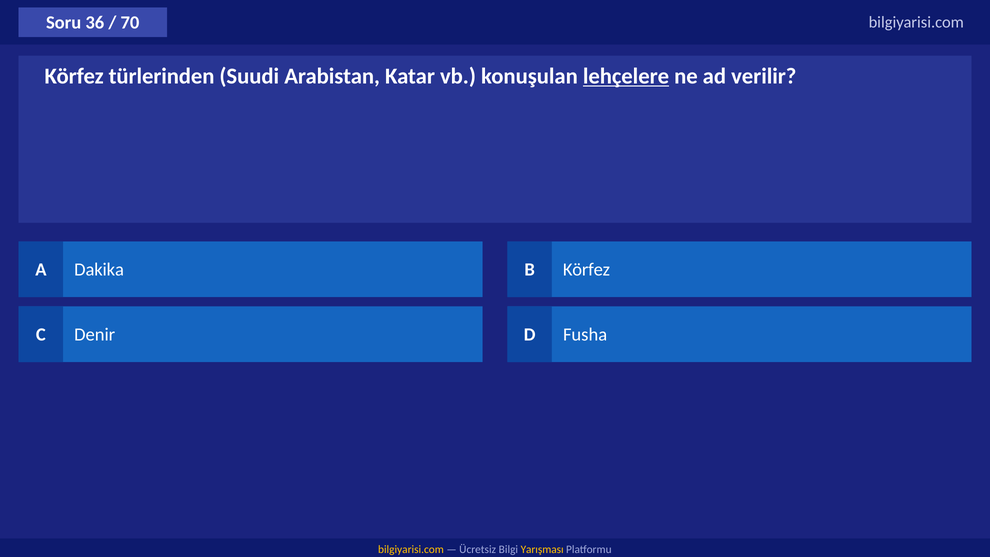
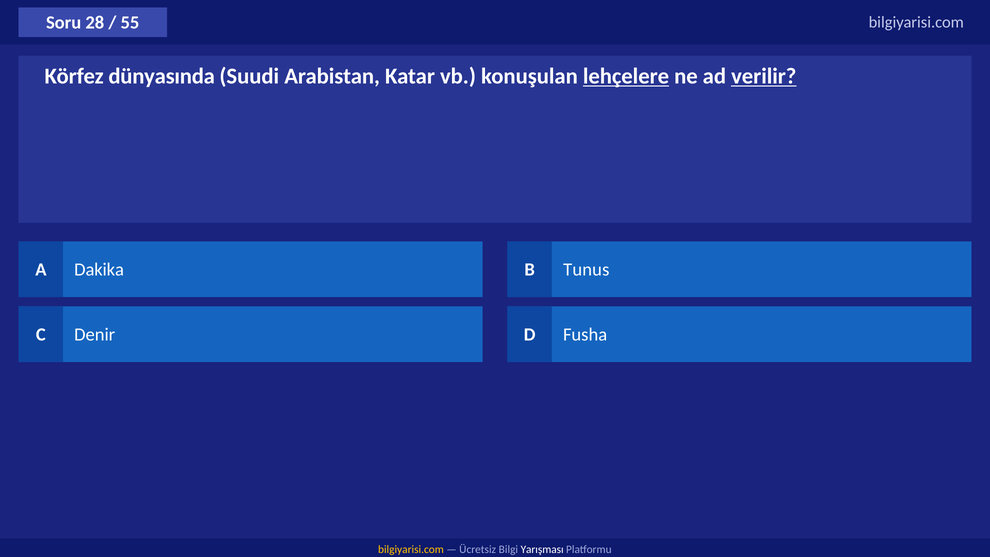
36: 36 -> 28 (95, 23)
70: 70 -> 55 (130, 23)
türlerinden: türlerinden -> dünyasında (162, 76)
verilir underline: none -> present (764, 76)
B Körfez: Körfez -> Tunus (586, 269)
Yarışması colour: yellow -> white (542, 549)
